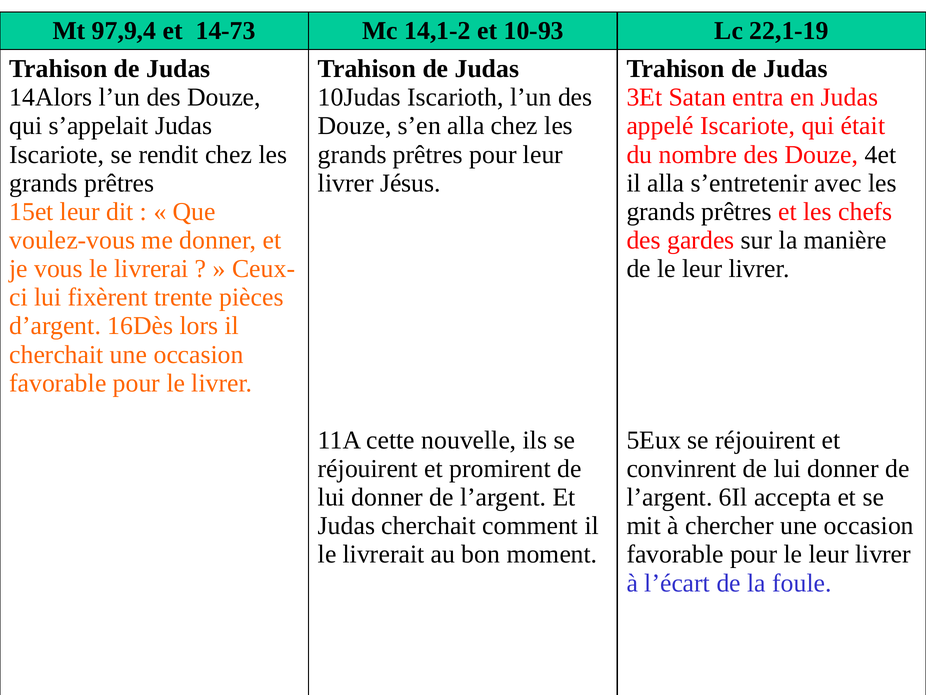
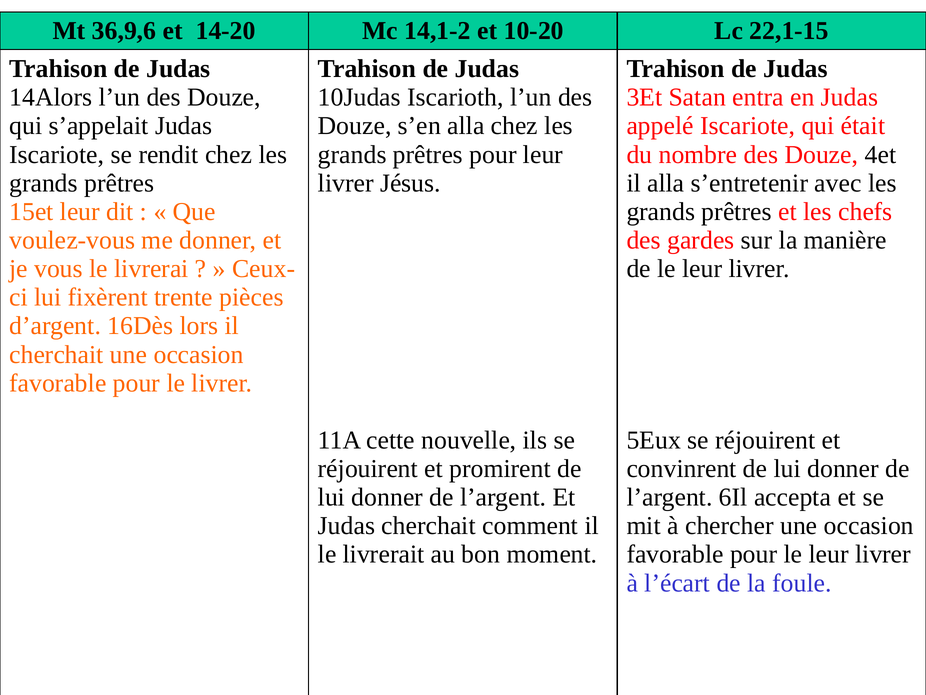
97,9,4: 97,9,4 -> 36,9,6 (124, 31)
14-73: 14-73 -> 14-20 (226, 31)
10-93: 10-93 -> 10-20 (534, 31)
22,1-19: 22,1-19 -> 22,1-15 (789, 31)
